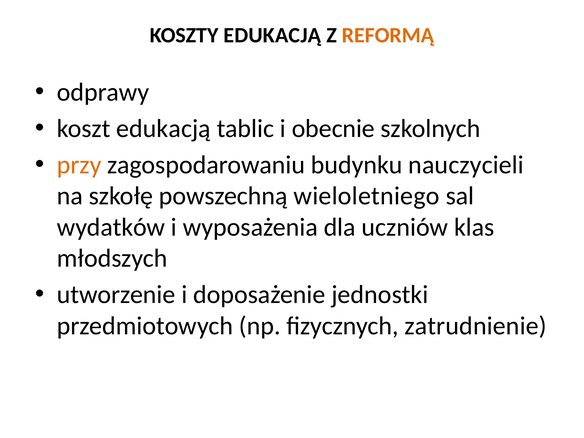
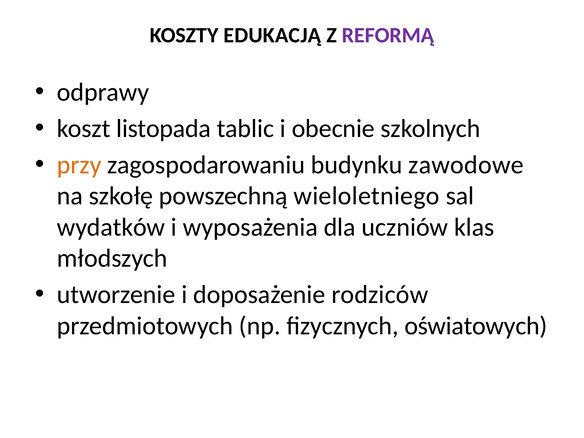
REFORMĄ colour: orange -> purple (388, 35)
koszt edukacją: edukacją -> listopada (164, 128)
nauczycieli: nauczycieli -> zawodowe (466, 165)
jednostki: jednostki -> rodziców (380, 295)
zatrudnienie: zatrudnienie -> oświatowych (476, 326)
